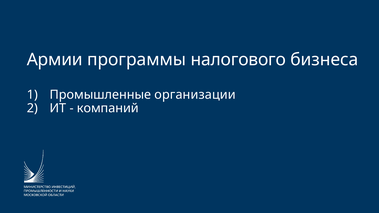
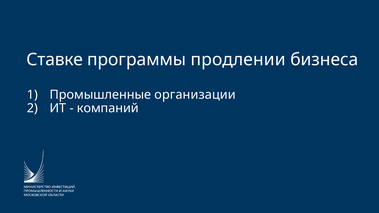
Армии: Армии -> Ставке (55, 60)
налогового: налогового -> продлении (238, 60)
